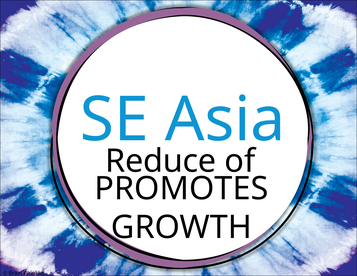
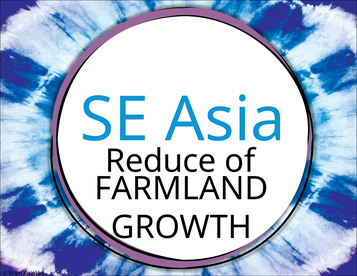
PROMOTES: PROMOTES -> FARMLAND (181, 188)
